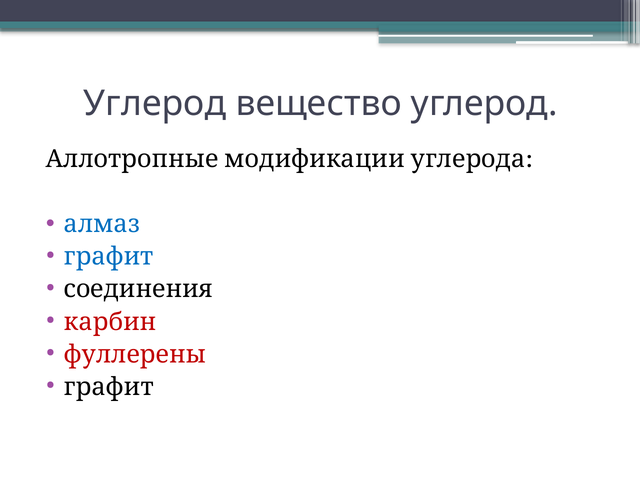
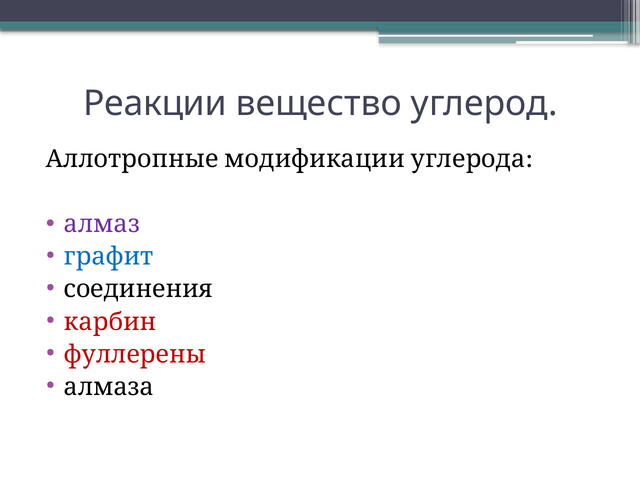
Углерод: Углерод -> Реакции (155, 103)
алмаз colour: blue -> purple (102, 224)
графит: графит -> алмаза (109, 387)
